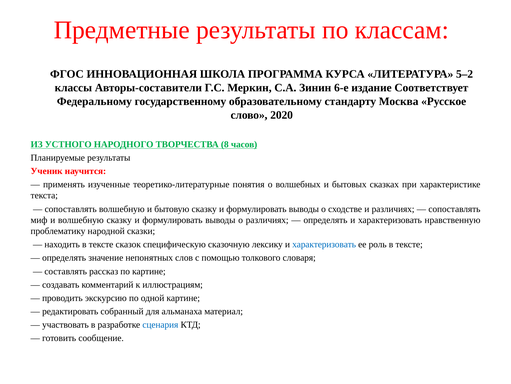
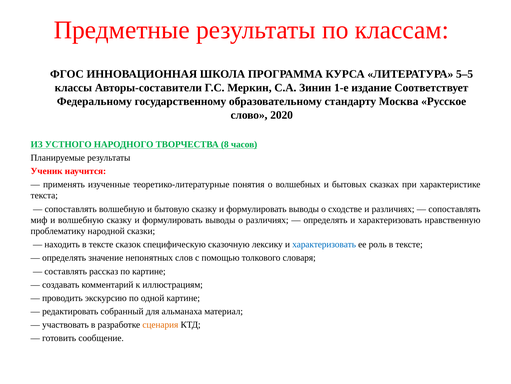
5–2: 5–2 -> 5–5 (465, 74)
6-е: 6-е -> 1-е (341, 88)
сценария colour: blue -> orange (160, 324)
